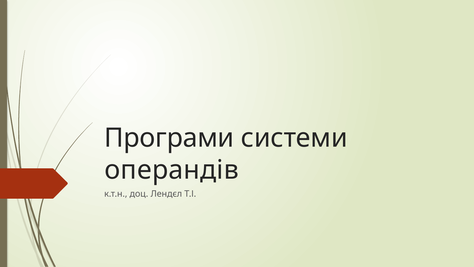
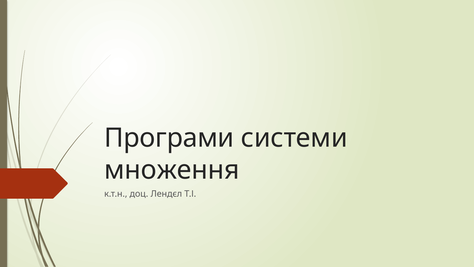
операндів: операндів -> множення (172, 170)
